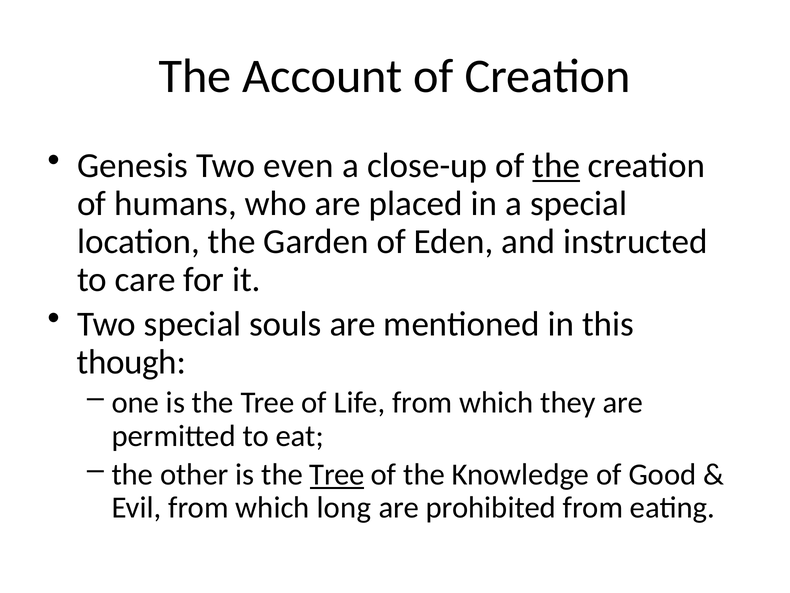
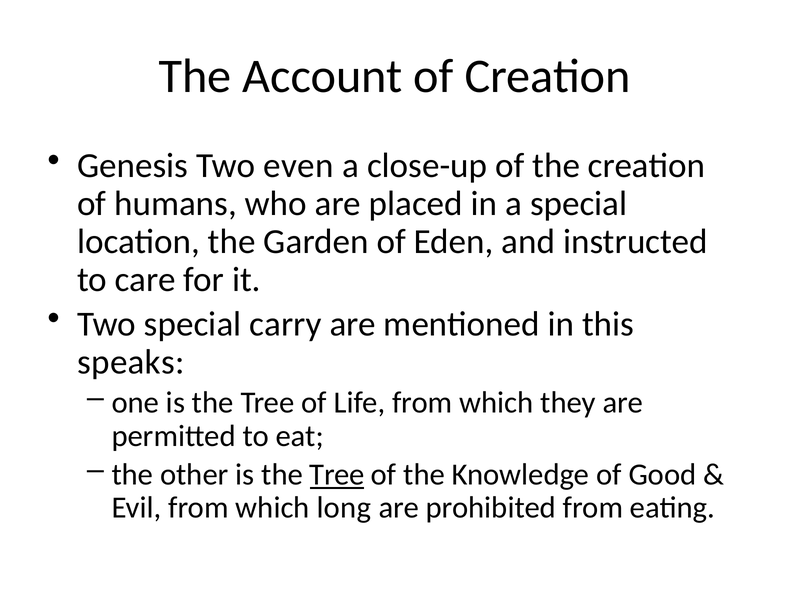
the underline: present -> none (556, 166)
souls: souls -> carry (285, 324)
though: though -> speaks (131, 362)
